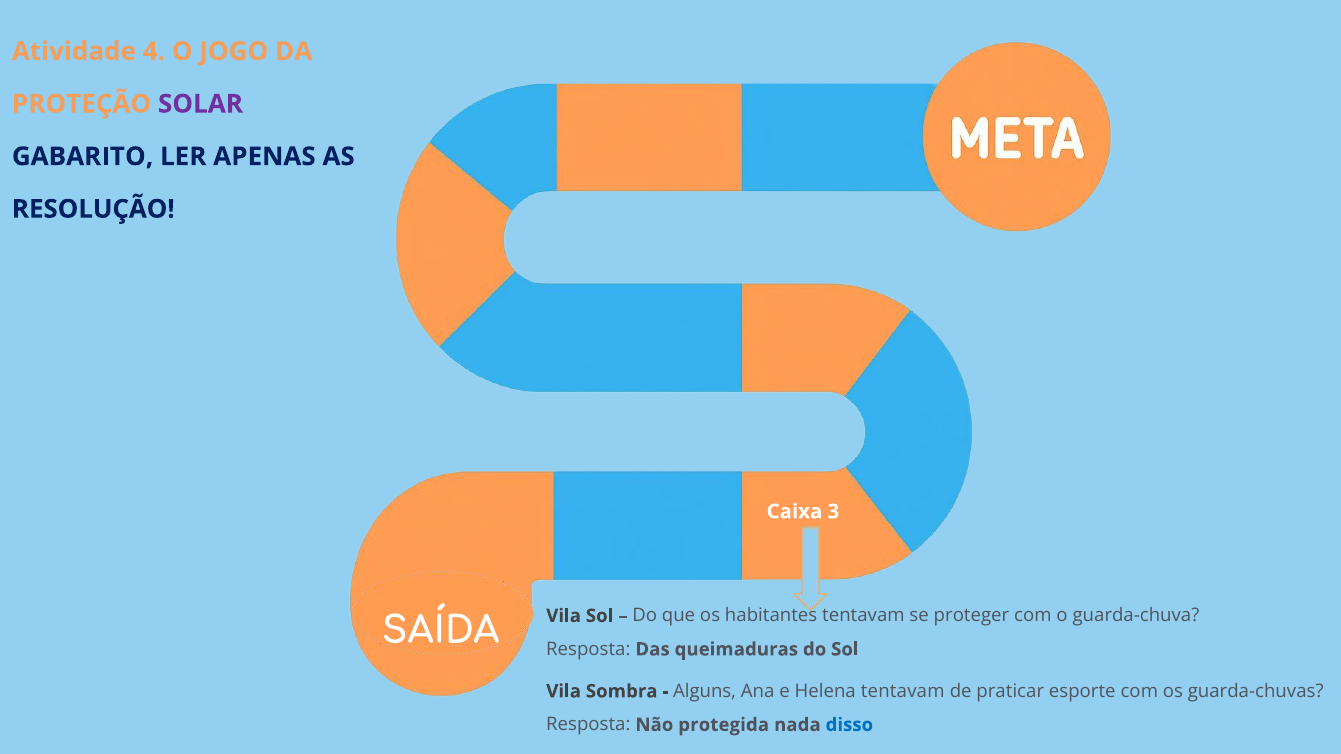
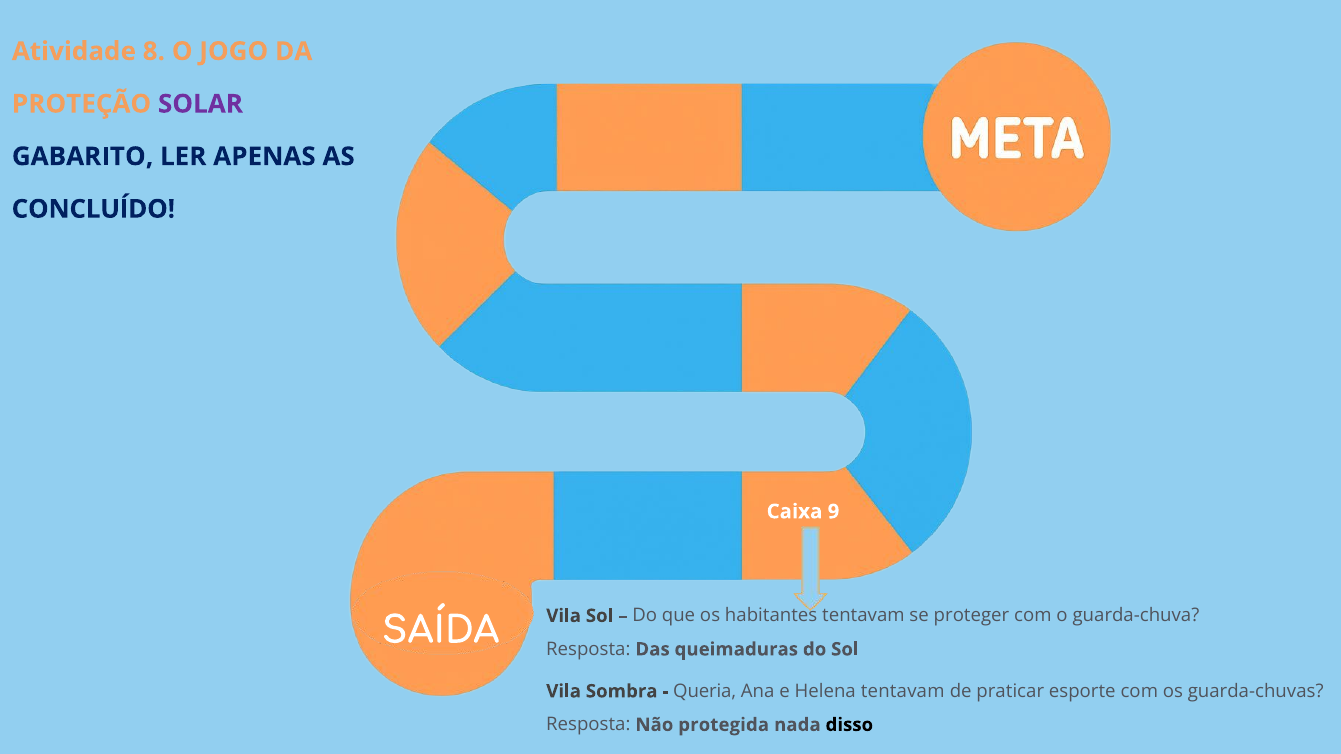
4: 4 -> 8 (154, 51)
RESOLUÇÃO: RESOLUÇÃO -> CONCLUÍDO (93, 209)
3: 3 -> 9 (833, 512)
Alguns: Alguns -> Queria (705, 692)
disso colour: blue -> black (849, 725)
